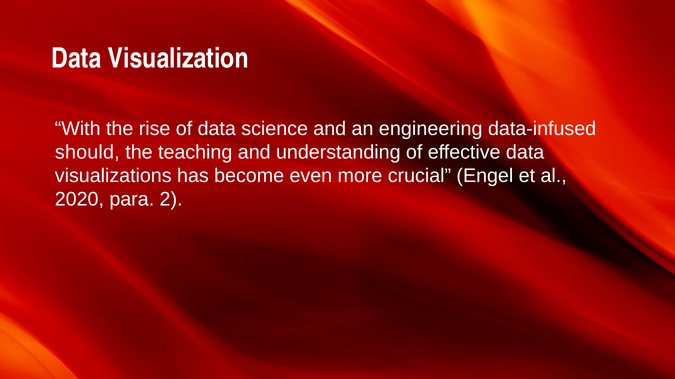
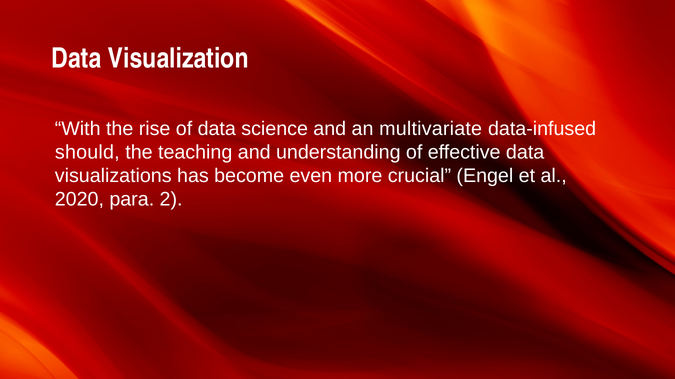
engineering: engineering -> multivariate (431, 129)
